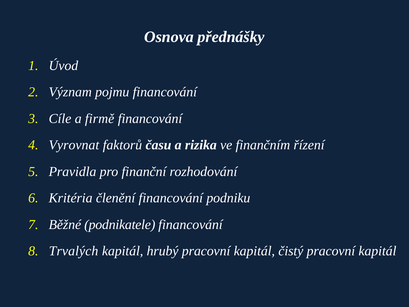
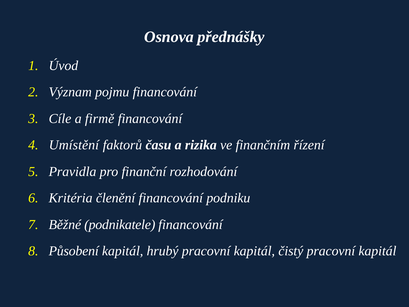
Vyrovnat: Vyrovnat -> Umístění (74, 145)
Trvalých: Trvalých -> Působení (74, 251)
